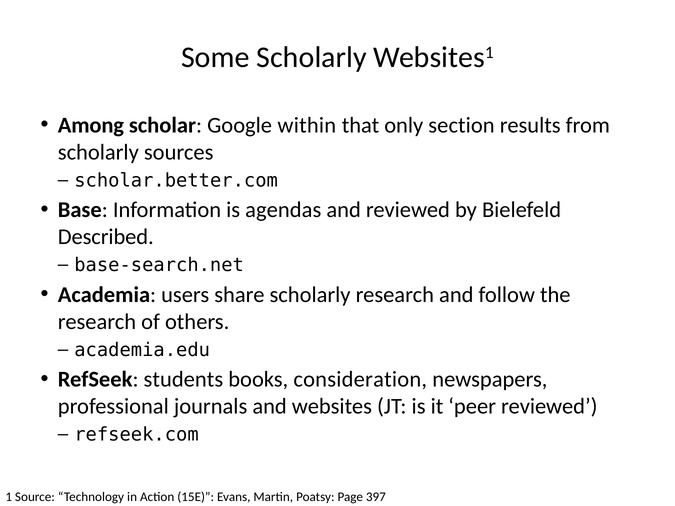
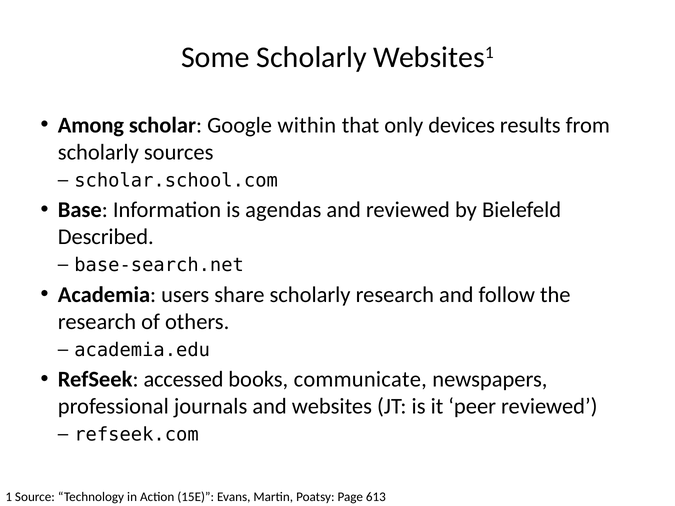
section: section -> devices (462, 125)
scholar.better.com: scholar.better.com -> scholar.school.com (176, 181)
students: students -> accessed (184, 380)
consideration: consideration -> communicate (360, 380)
397: 397 -> 613 (376, 497)
